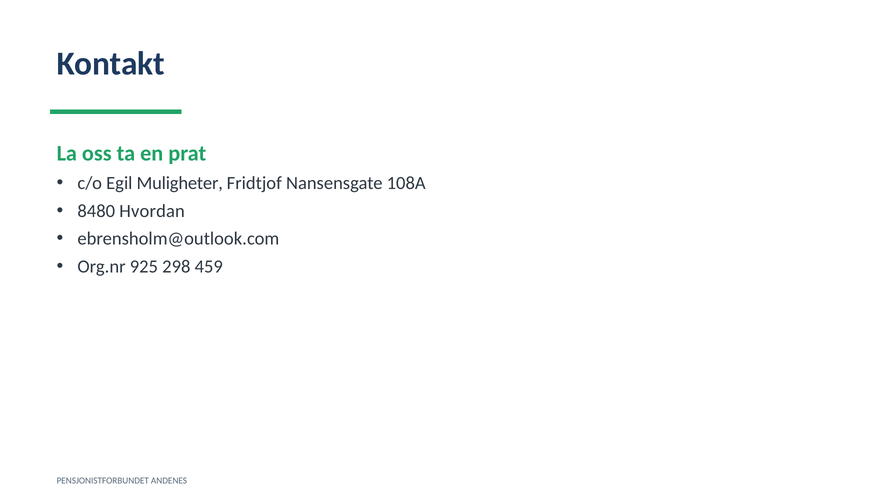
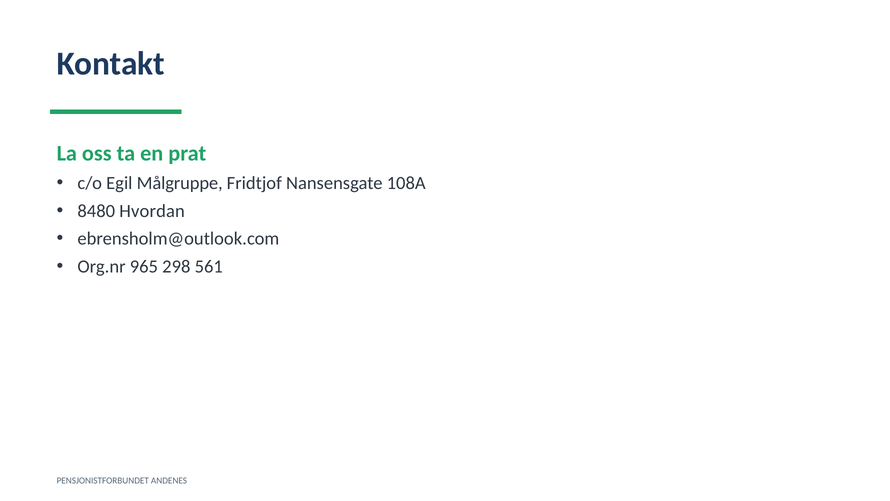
Muligheter: Muligheter -> Målgruppe (180, 183)
925: 925 -> 965 (144, 266)
459: 459 -> 561 (209, 266)
